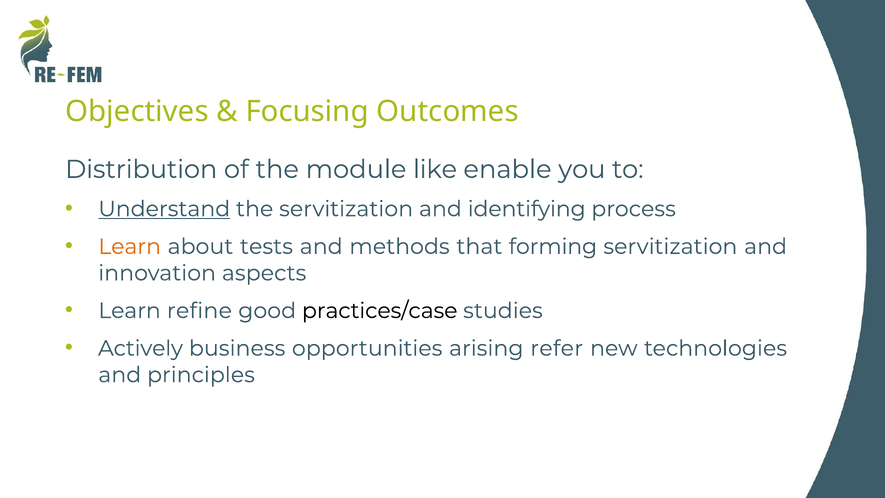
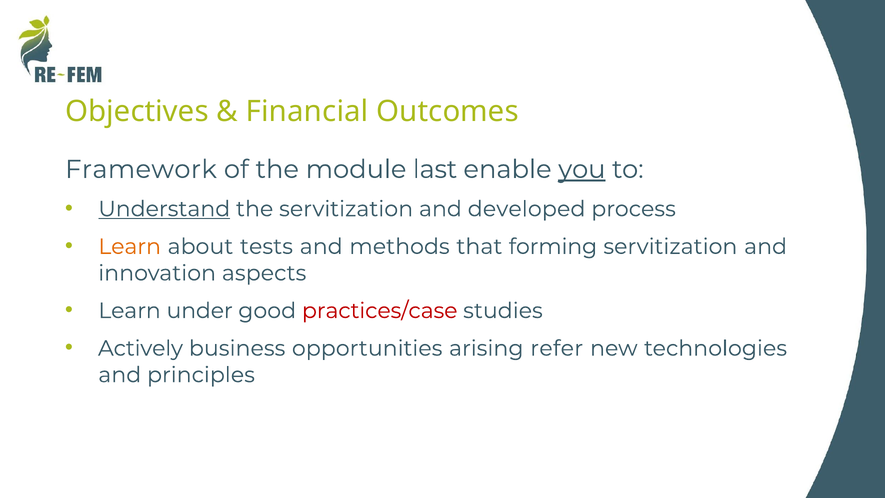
Focusing: Focusing -> Financial (307, 112)
Distribution: Distribution -> Framework (141, 169)
like: like -> last (435, 169)
you underline: none -> present (582, 169)
identifying: identifying -> developed (527, 209)
refine: refine -> under (200, 311)
practices/case colour: black -> red (380, 311)
